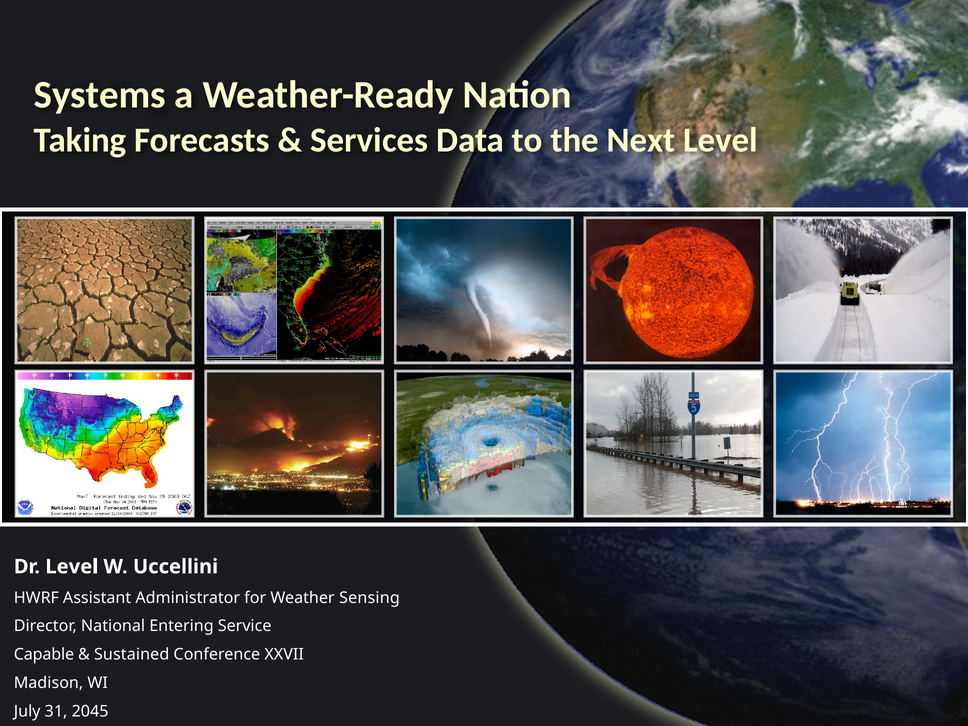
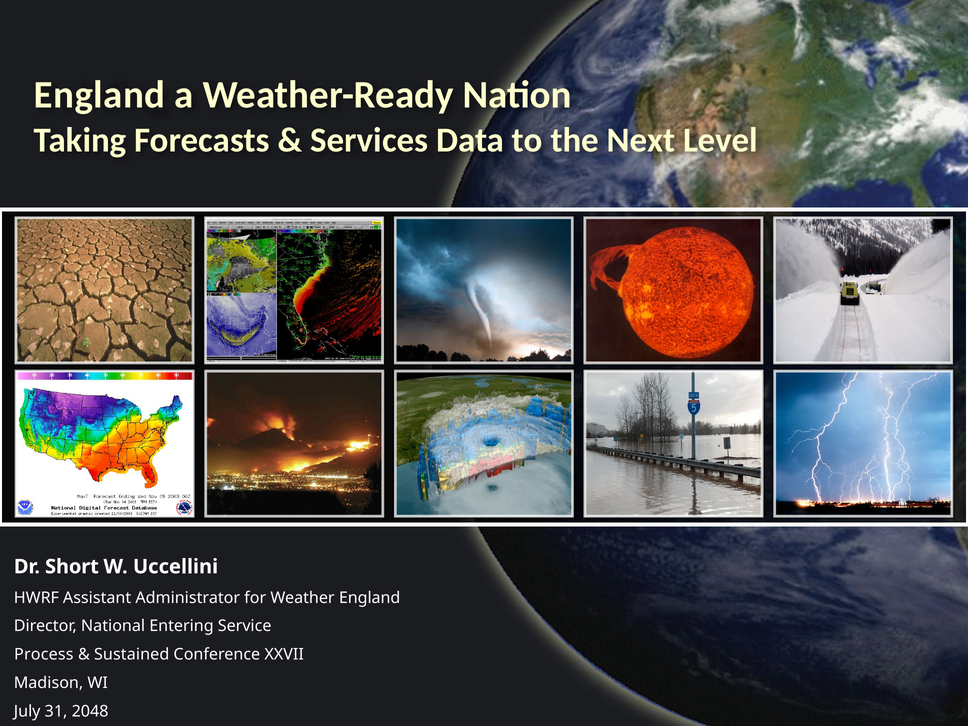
Systems: Systems -> England (100, 95)
Dr Level: Level -> Short (72, 567)
Weather Sensing: Sensing -> England (370, 598)
Capable: Capable -> Process (44, 654)
2045: 2045 -> 2048 (90, 711)
